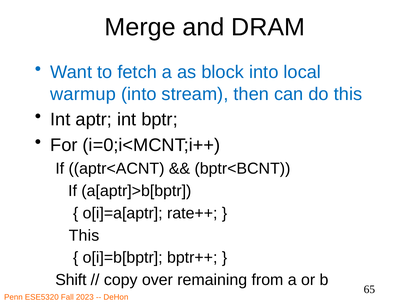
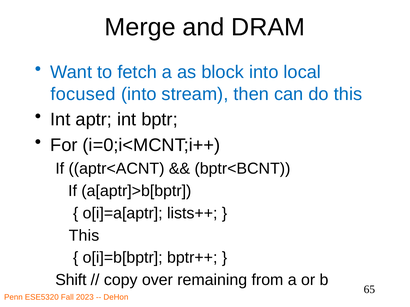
warmup: warmup -> focused (83, 94)
rate++: rate++ -> lists++ (192, 213)
